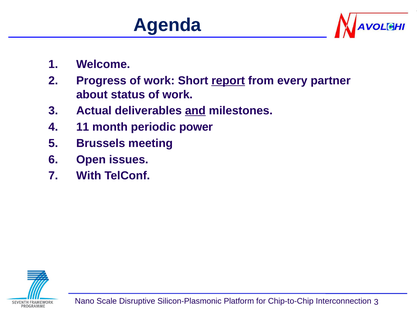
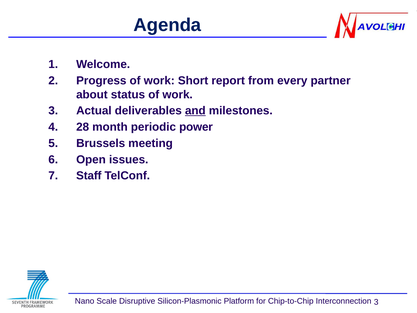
report underline: present -> none (228, 81)
11: 11 -> 28 (83, 127)
With: With -> Staff (89, 176)
